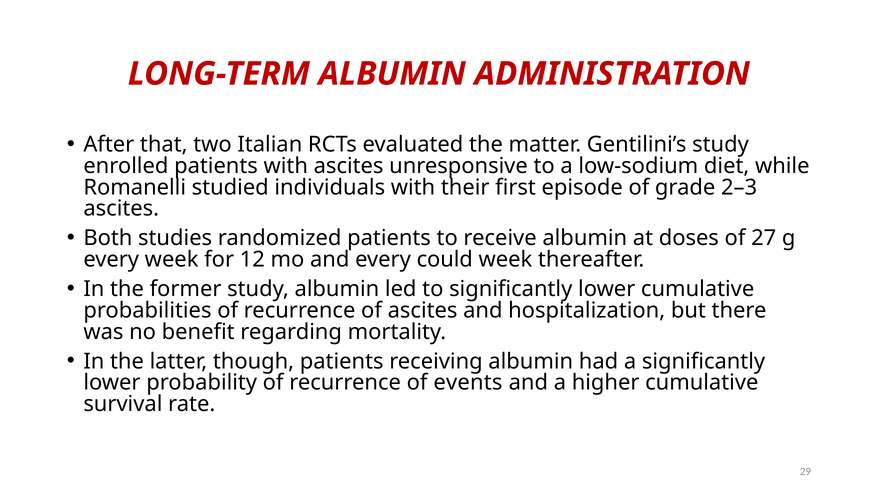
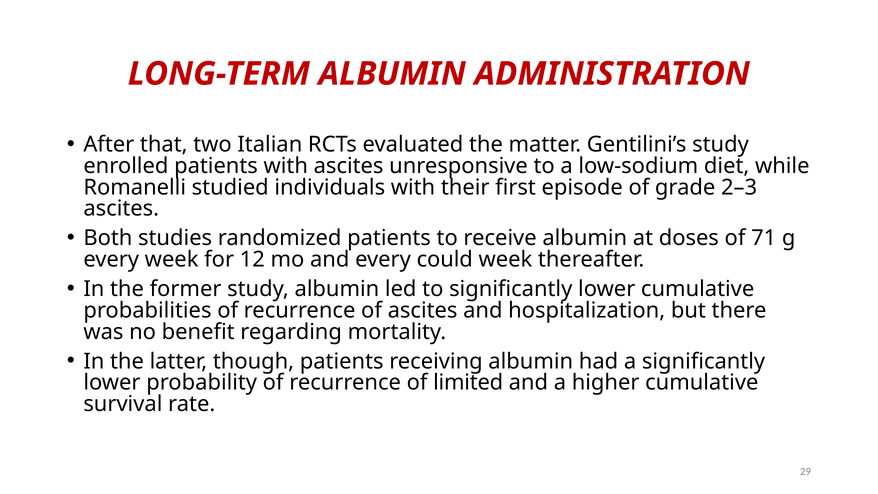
27: 27 -> 71 (764, 238)
events: events -> limited (468, 383)
